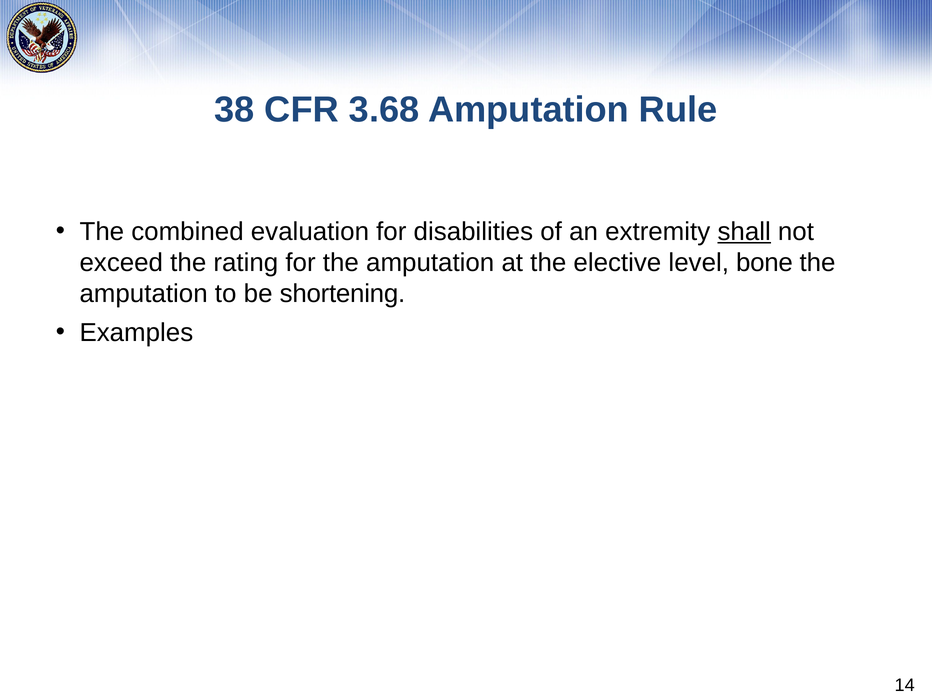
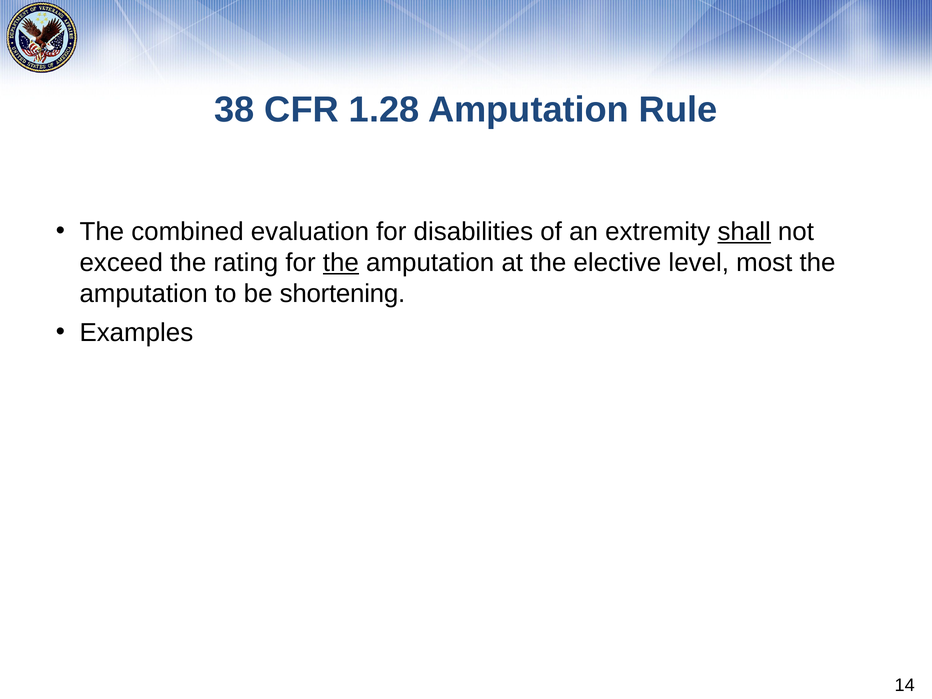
3.68: 3.68 -> 1.28 (384, 110)
the underline: none -> present (341, 263)
bone: bone -> most (764, 263)
